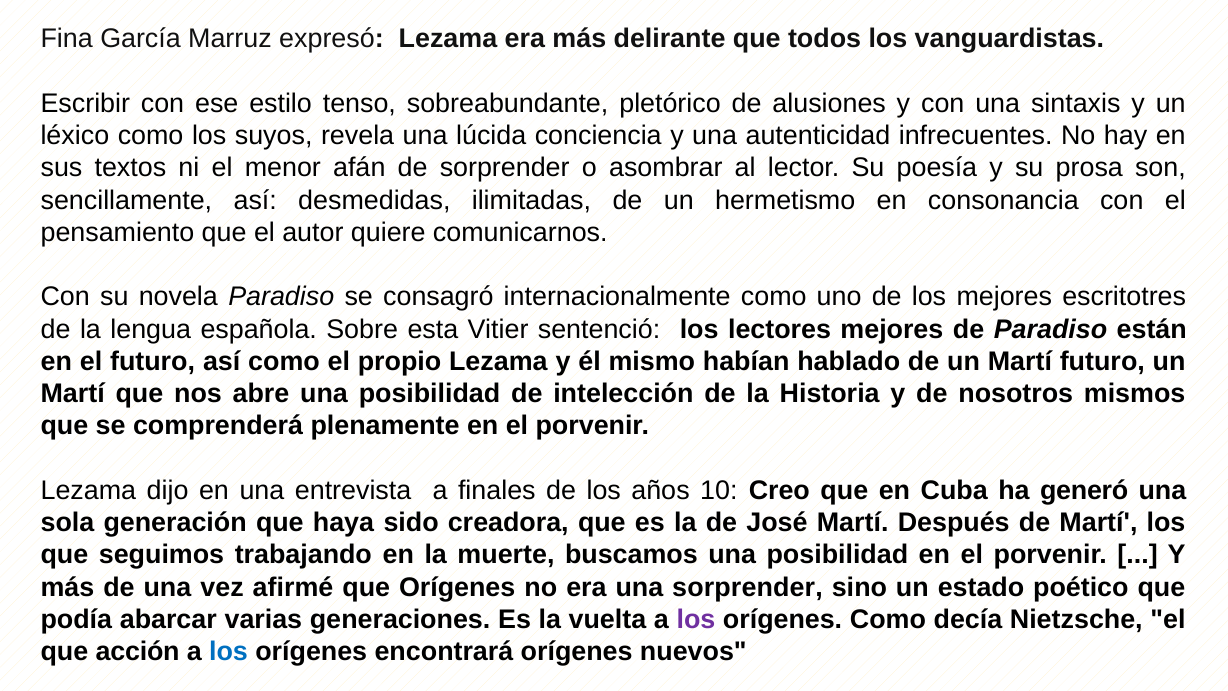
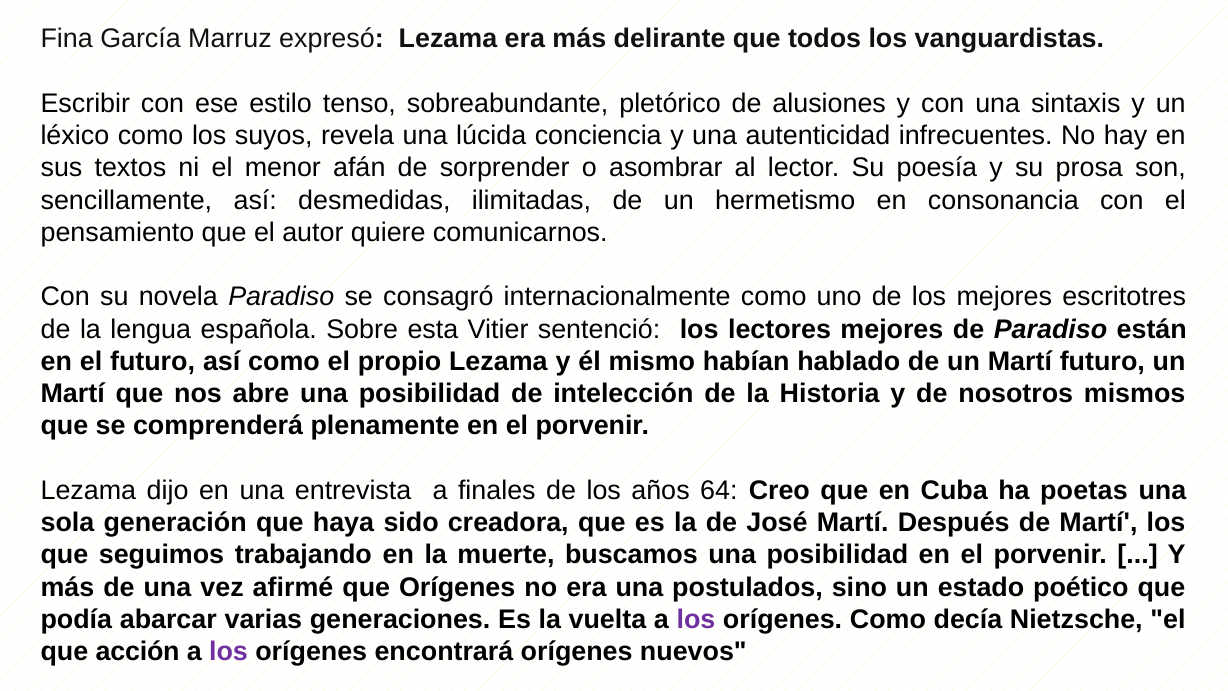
10: 10 -> 64 (719, 490)
generó: generó -> poetas (1084, 490)
una sorprender: sorprender -> postulados (748, 587)
los colour: blue -> purple (229, 651)
